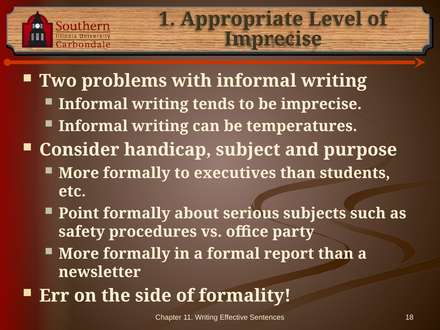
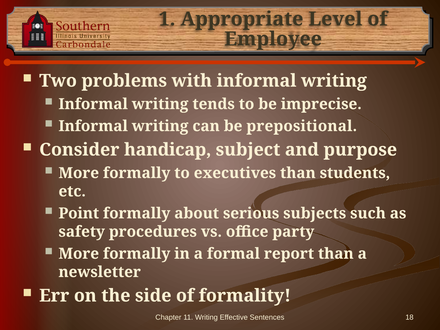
Imprecise: Imprecise -> Employee (273, 39)
temperatures: temperatures -> prepositional (302, 126)
